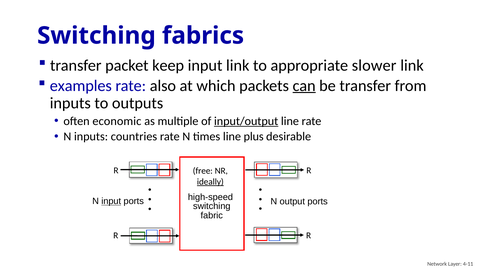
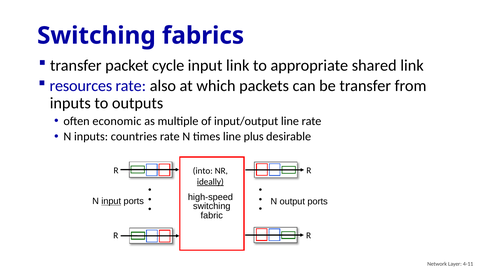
keep: keep -> cycle (168, 65)
slower: slower -> shared (374, 65)
examples: examples -> resources (81, 86)
can underline: present -> none (304, 86)
input/output underline: present -> none (246, 121)
free: free -> into (203, 171)
